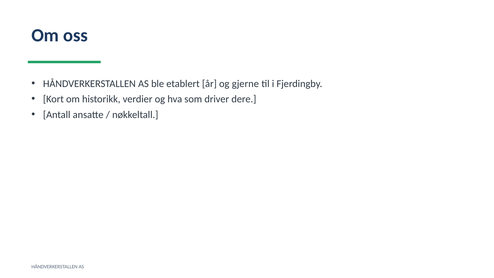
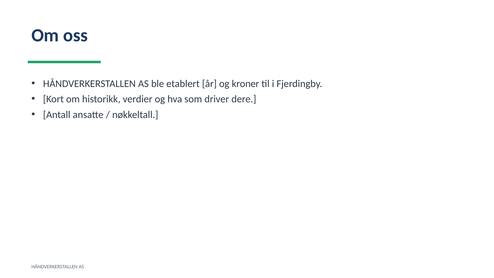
gjerne: gjerne -> kroner (246, 84)
